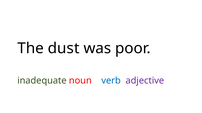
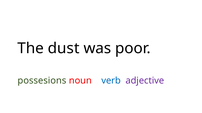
inadequate: inadequate -> possesions (42, 81)
